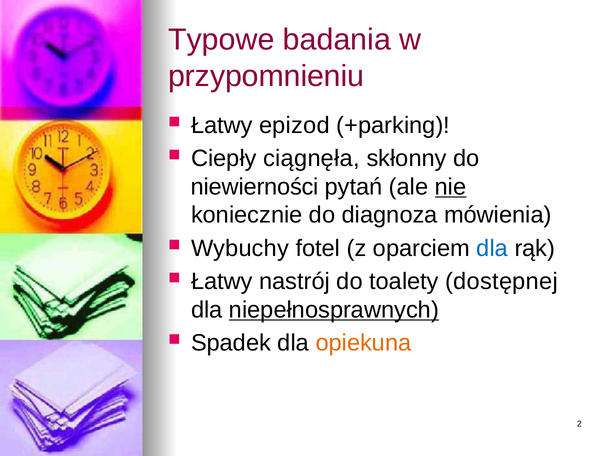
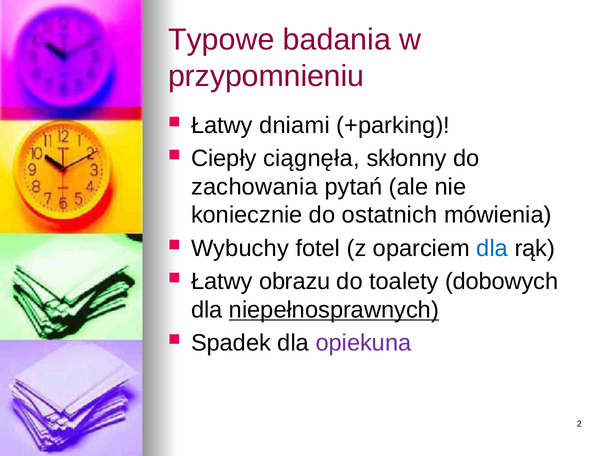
epizod: epizod -> dniami (294, 125)
niewierności: niewierności -> zachowania (254, 187)
nie underline: present -> none (451, 187)
diagnoza: diagnoza -> ostatnich (390, 215)
nastrój: nastrój -> obrazu (295, 281)
dostępnej: dostępnej -> dobowych (502, 281)
opiekuna colour: orange -> purple (363, 343)
